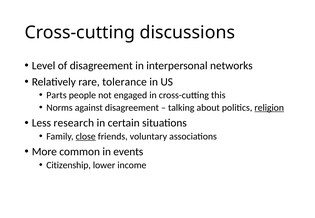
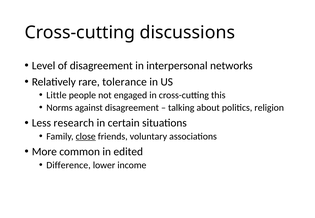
Parts: Parts -> Little (56, 95)
religion underline: present -> none (269, 108)
events: events -> edited (128, 152)
Citizenship: Citizenship -> Difference (69, 165)
